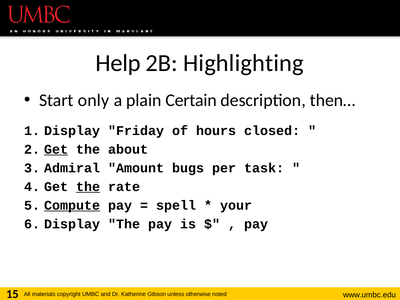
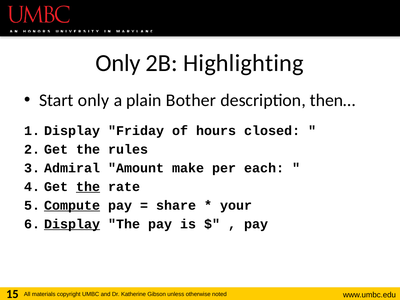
Help: Help -> Only (118, 63)
Certain: Certain -> Bother (191, 100)
Get underline: present -> none (56, 149)
about: about -> rules (128, 149)
bugs: bugs -> make (188, 168)
task: task -> each (264, 168)
spell: spell -> share (176, 205)
Display underline: none -> present (72, 224)
